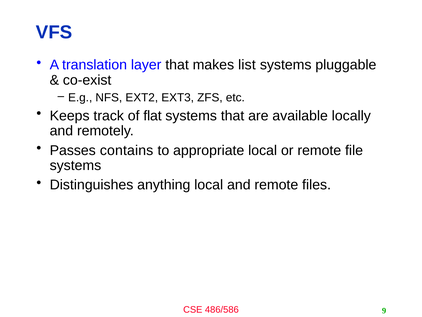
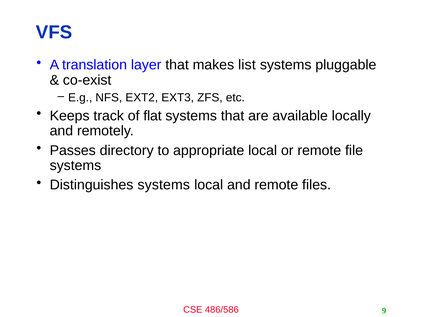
contains: contains -> directory (127, 150)
Distinguishes anything: anything -> systems (164, 185)
